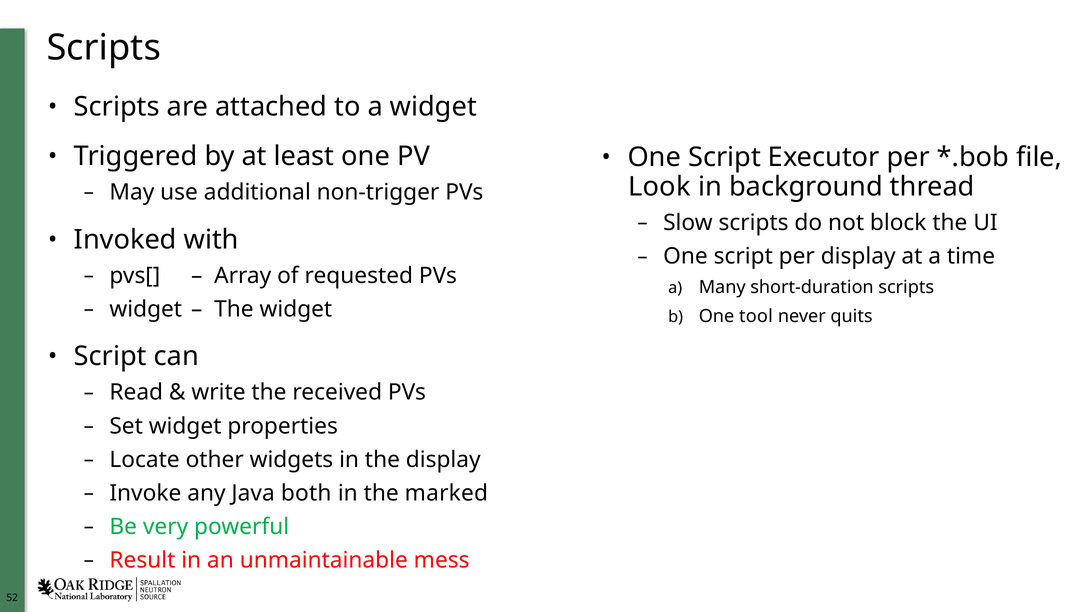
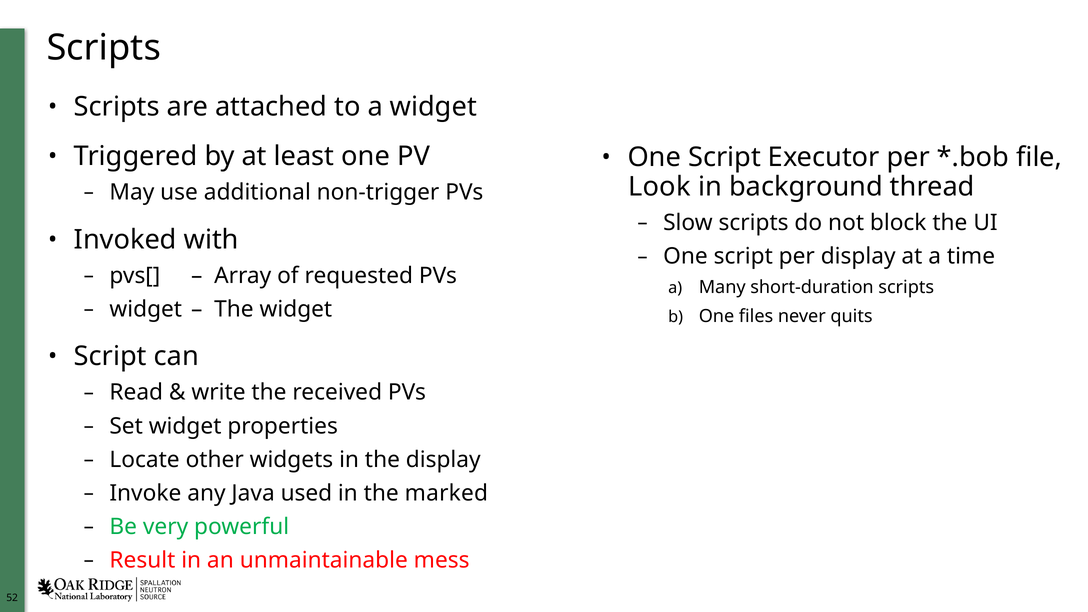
tool: tool -> files (756, 316)
both: both -> used (306, 493)
